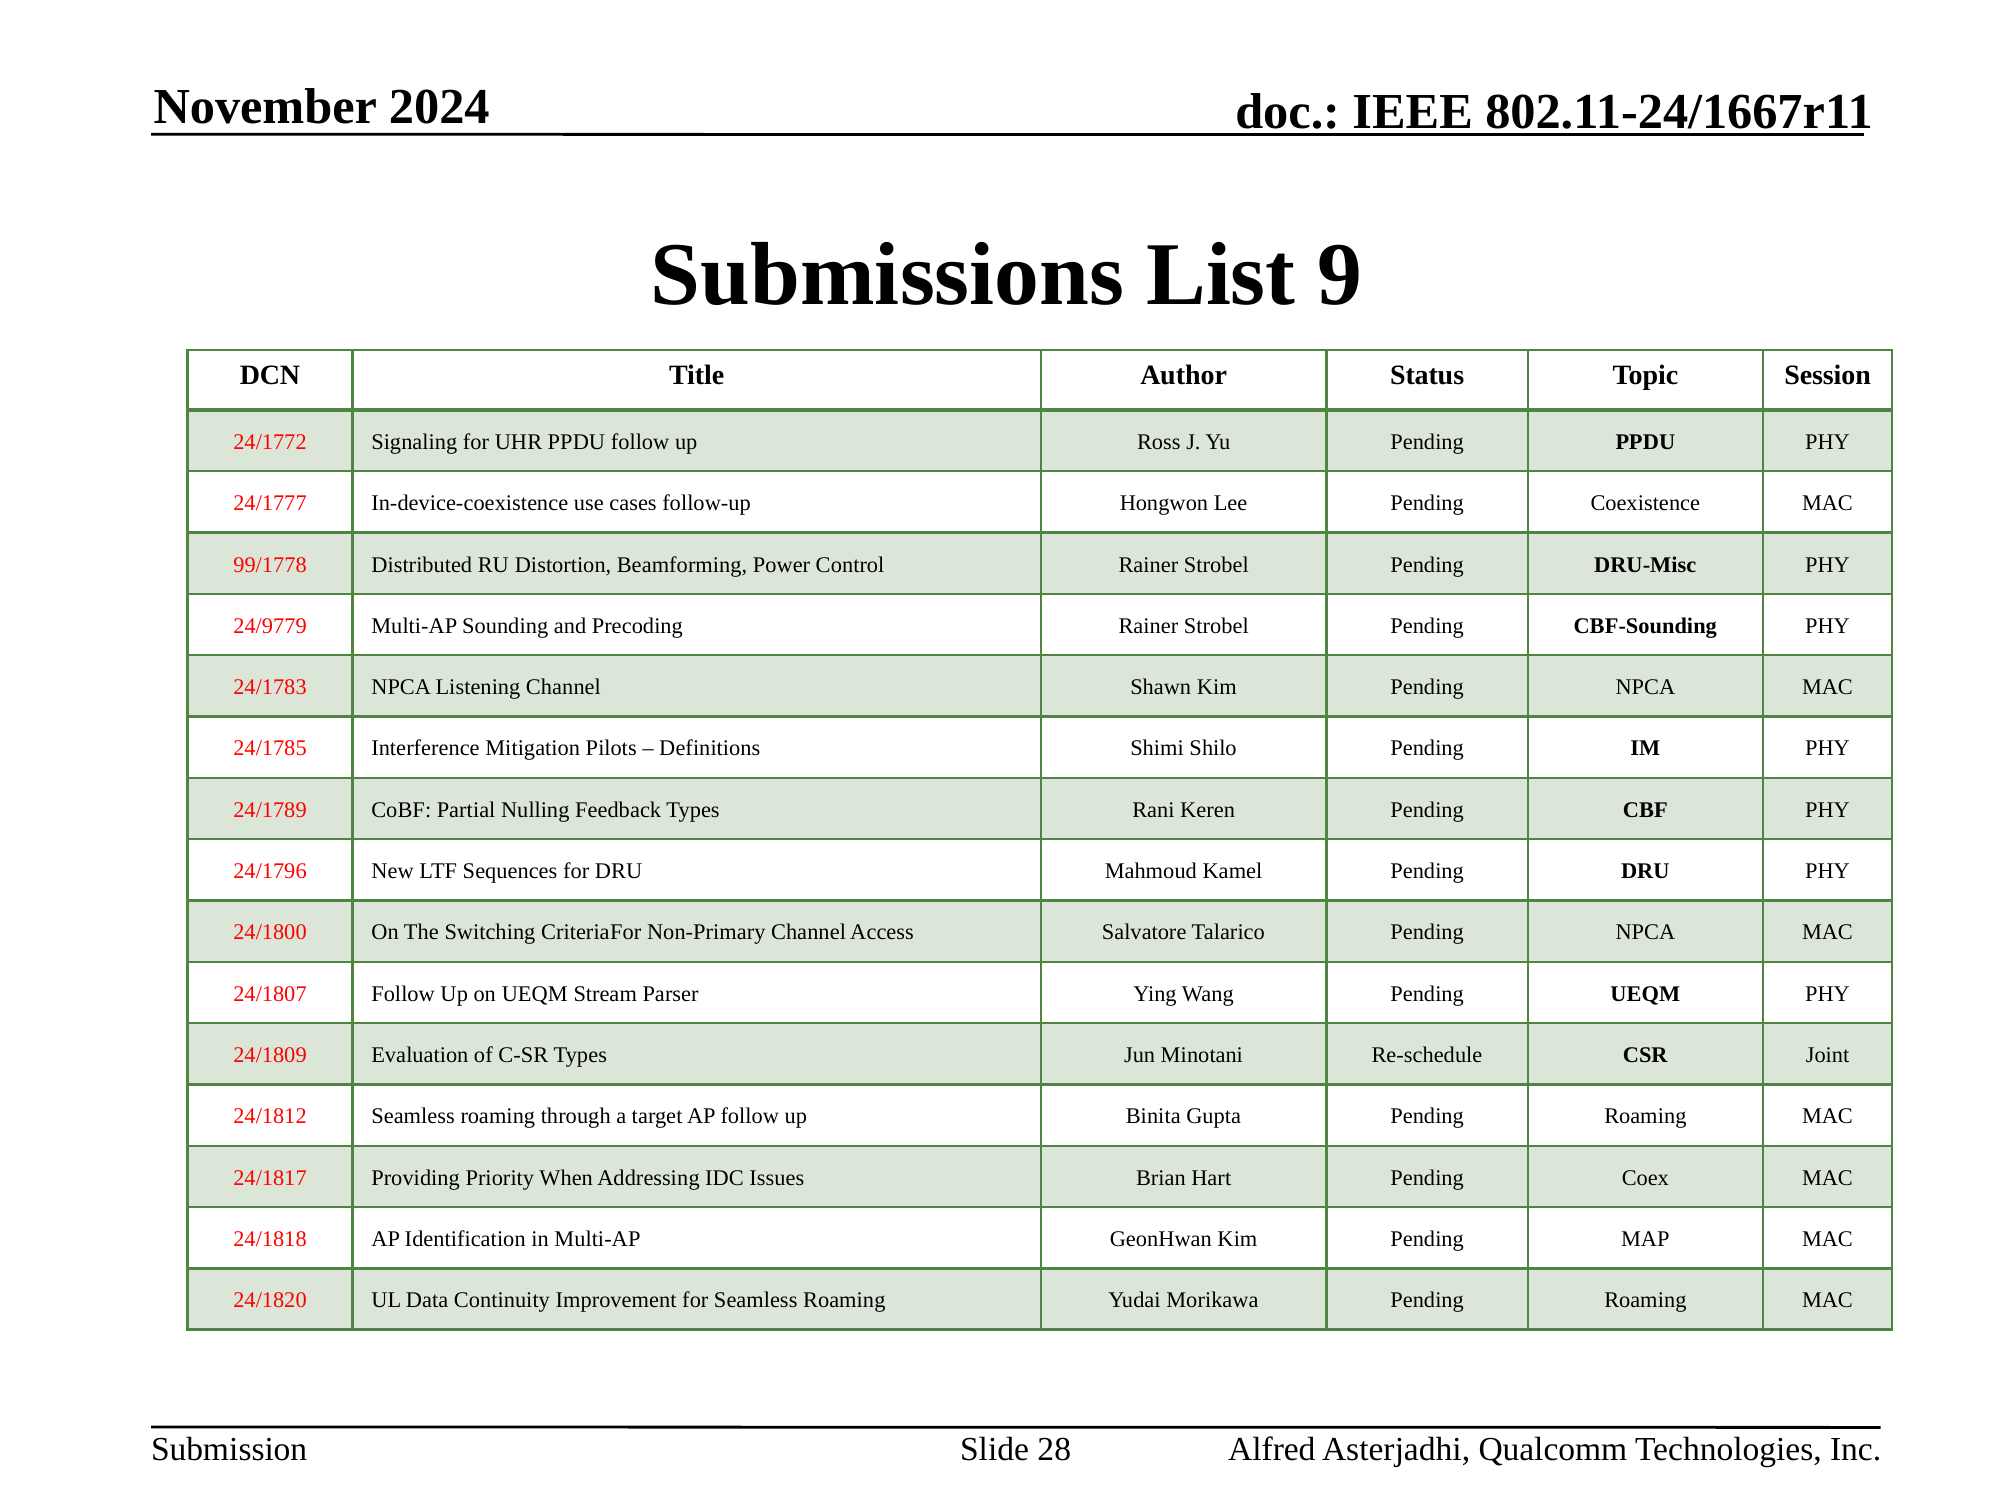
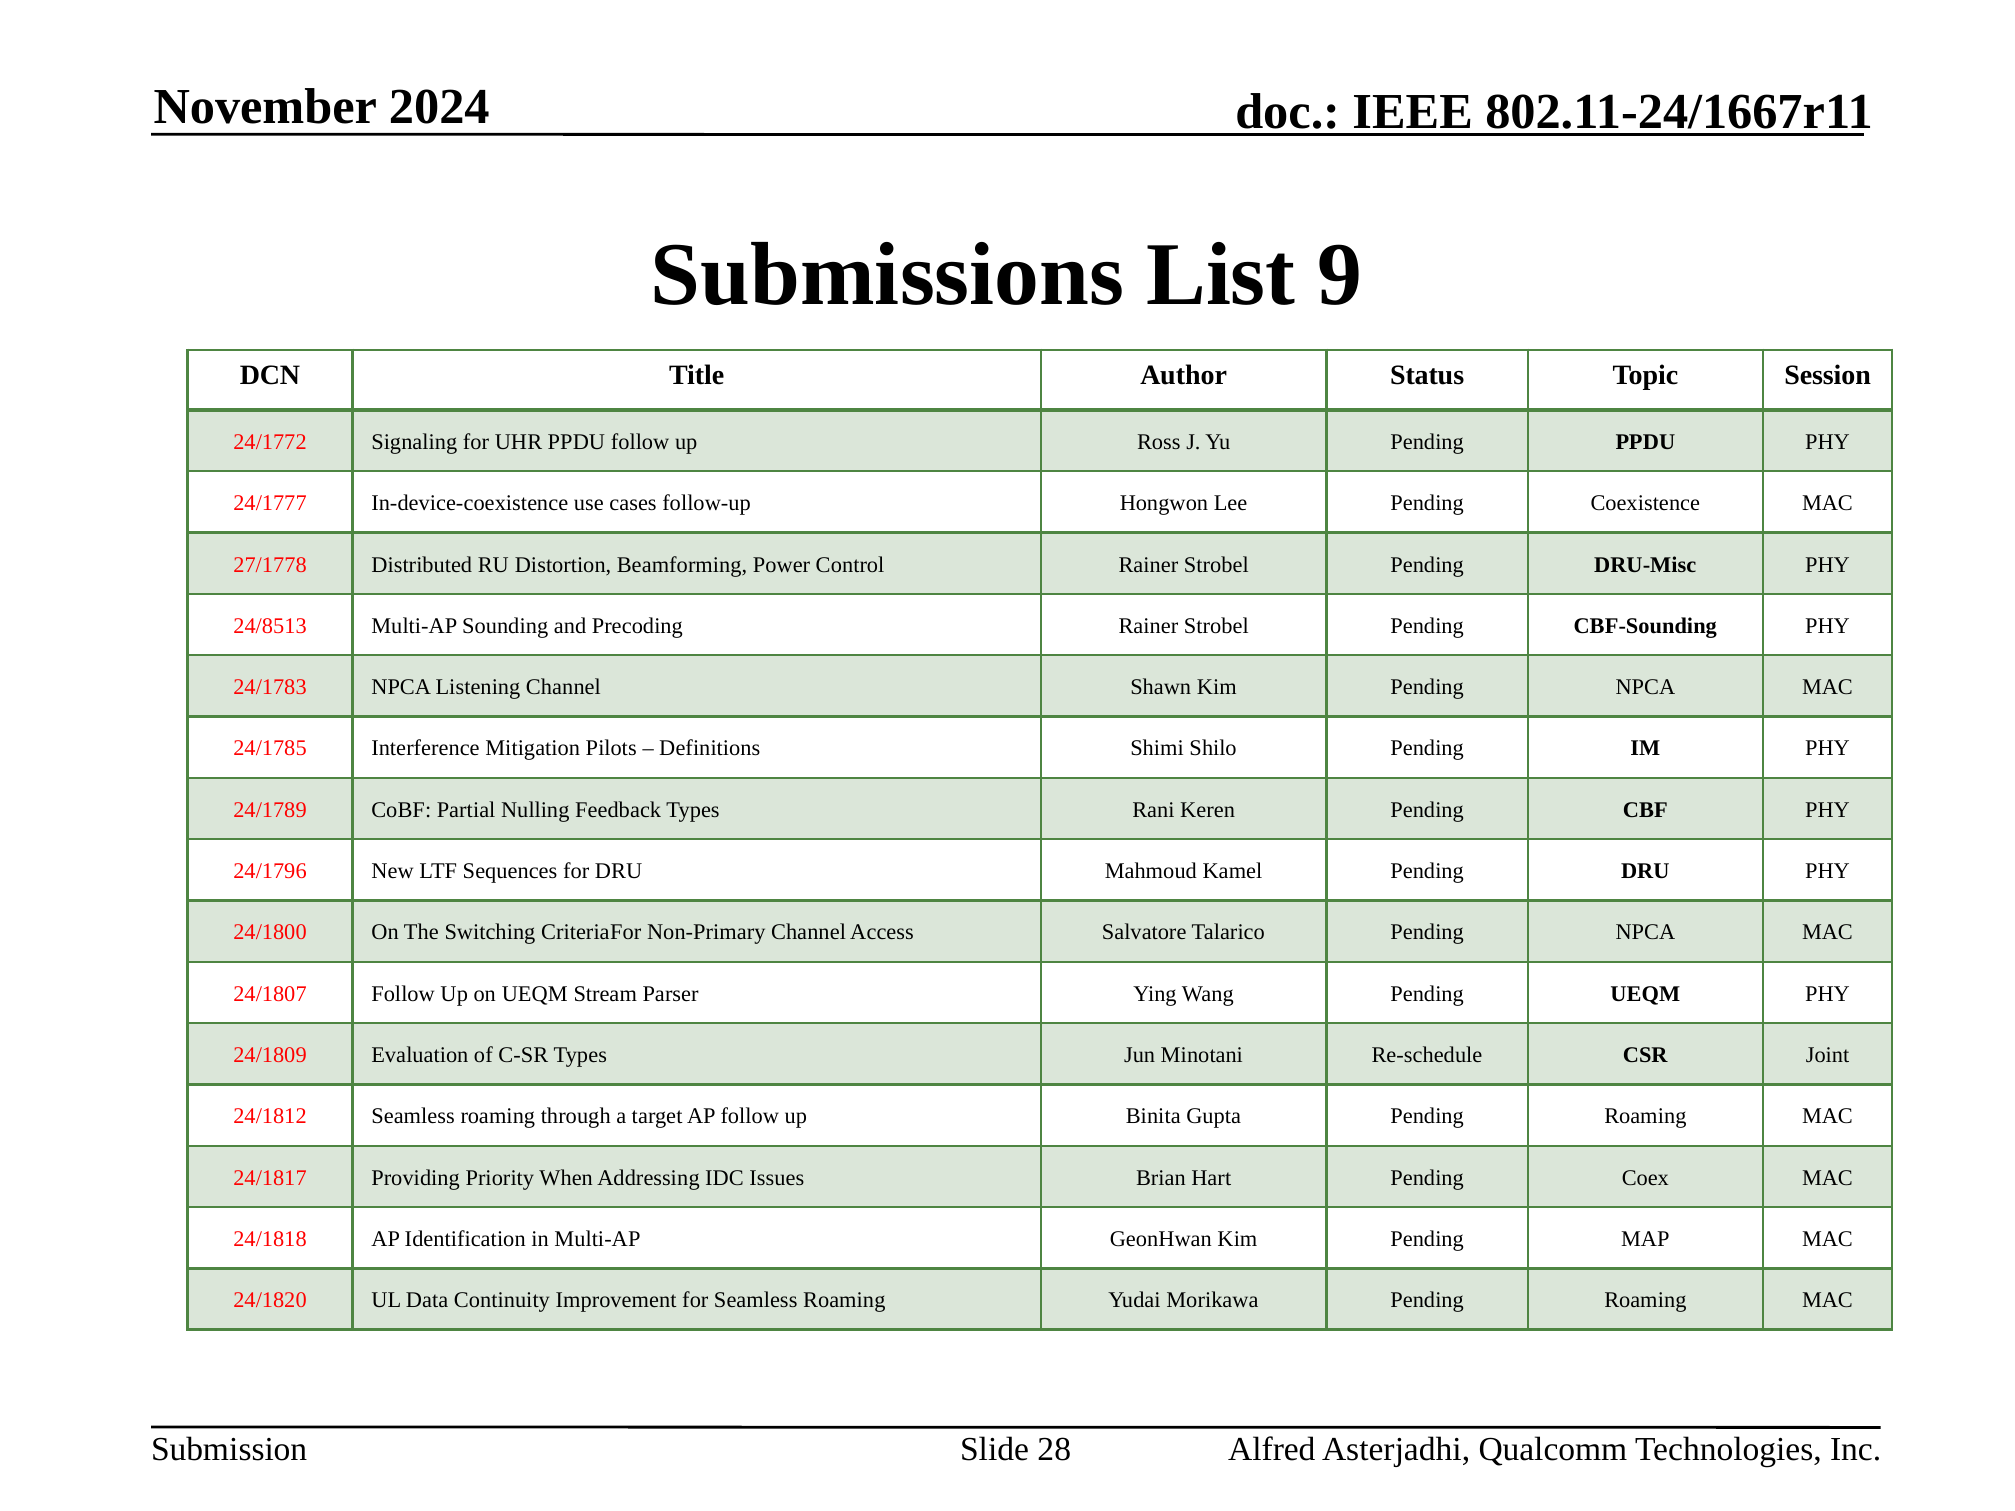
99/1778: 99/1778 -> 27/1778 (270, 565)
24/9779: 24/9779 -> 24/8513 (270, 626)
